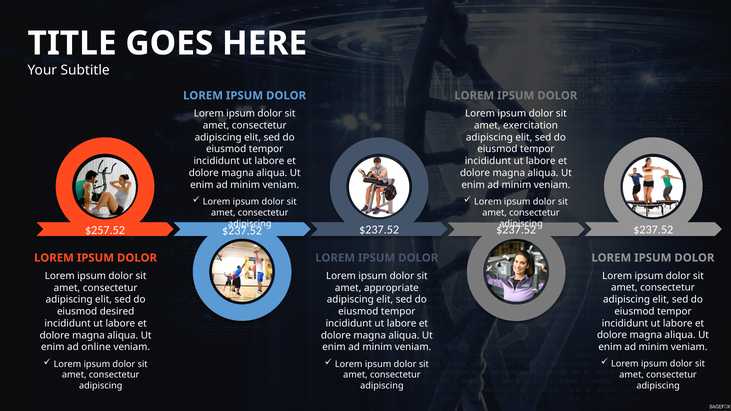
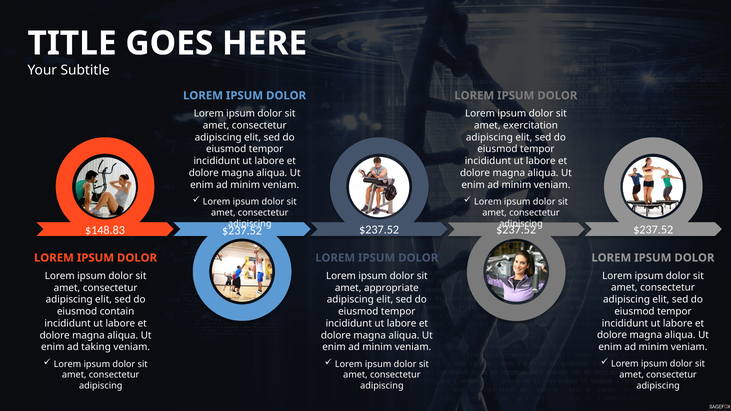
$257.52: $257.52 -> $148.83 (105, 230)
desired: desired -> contain (117, 312)
online: online -> taking (96, 347)
